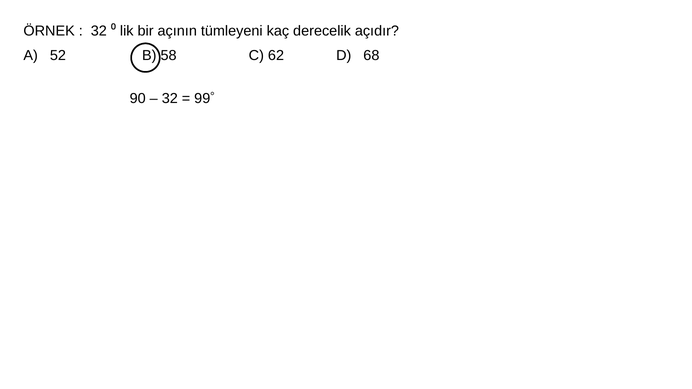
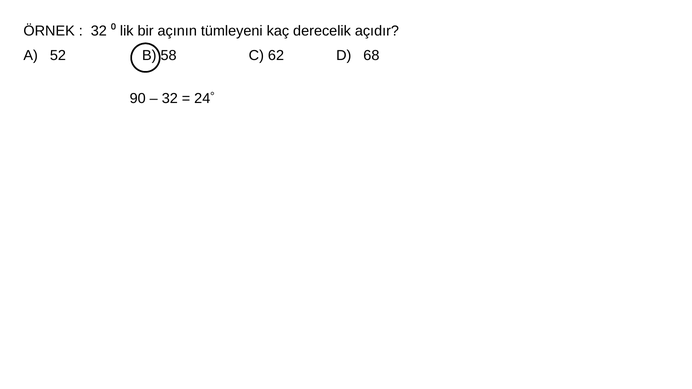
99: 99 -> 24 (202, 98)
